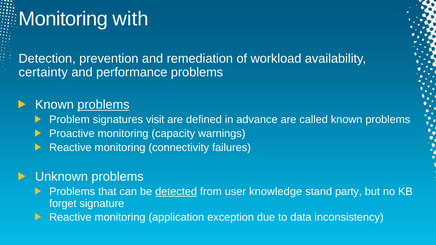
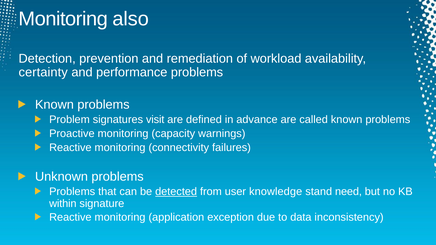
with: with -> also (131, 19)
problems underline: present -> none (103, 105)
party: party -> need (348, 192)
forget: forget -> within (63, 204)
